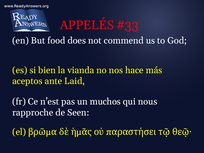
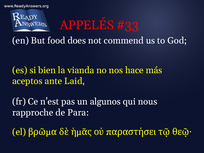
muchos: muchos -> algunos (105, 102)
Seen: Seen -> Para (78, 113)
